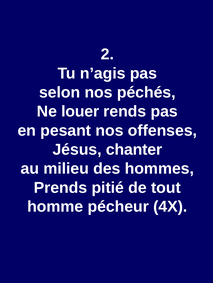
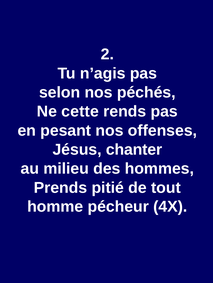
louer: louer -> cette (80, 112)
